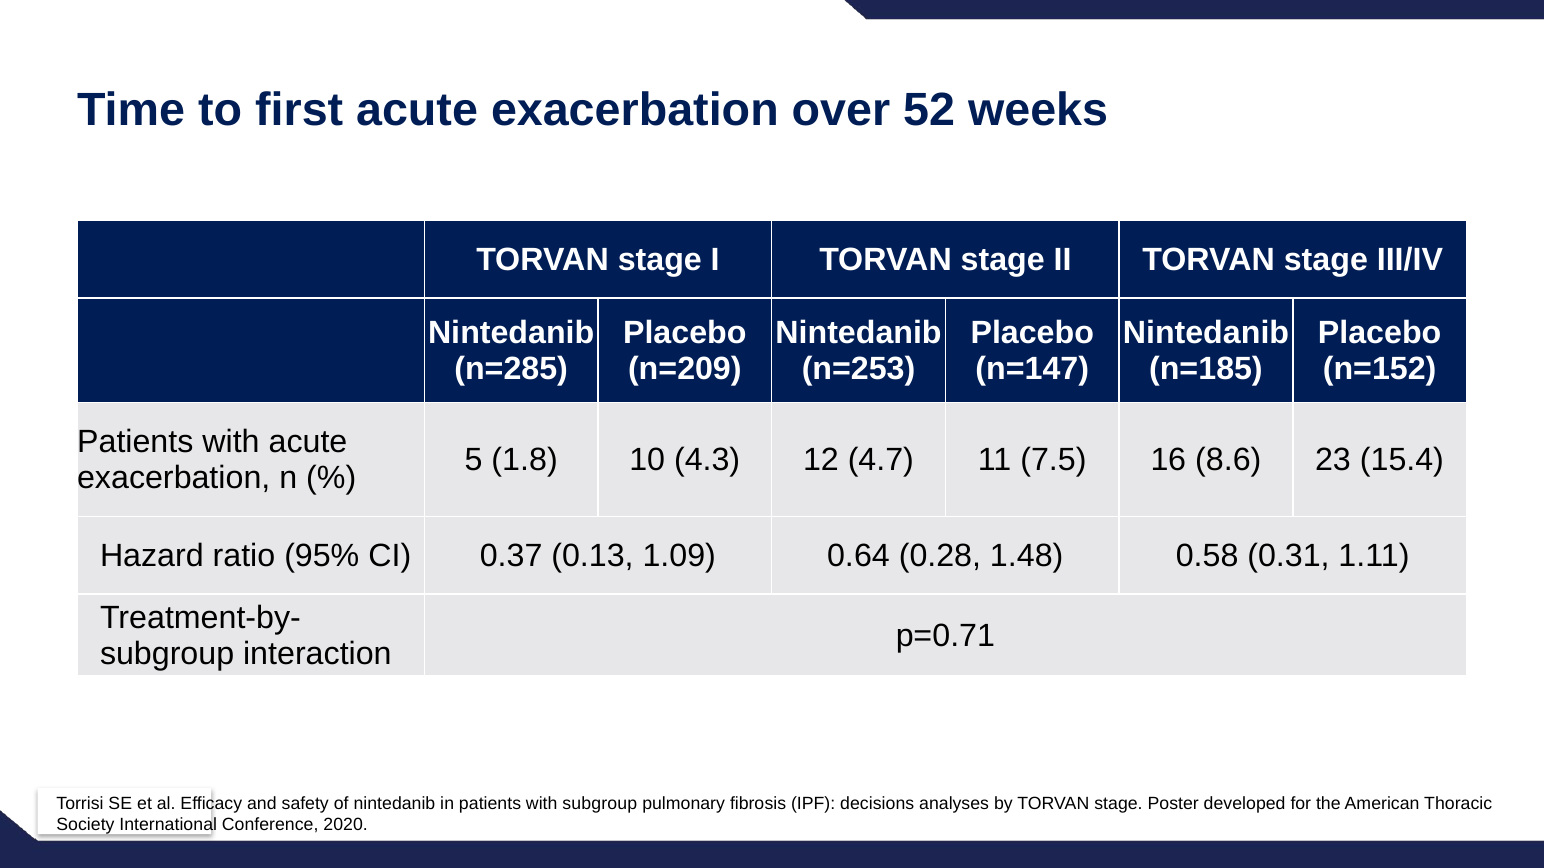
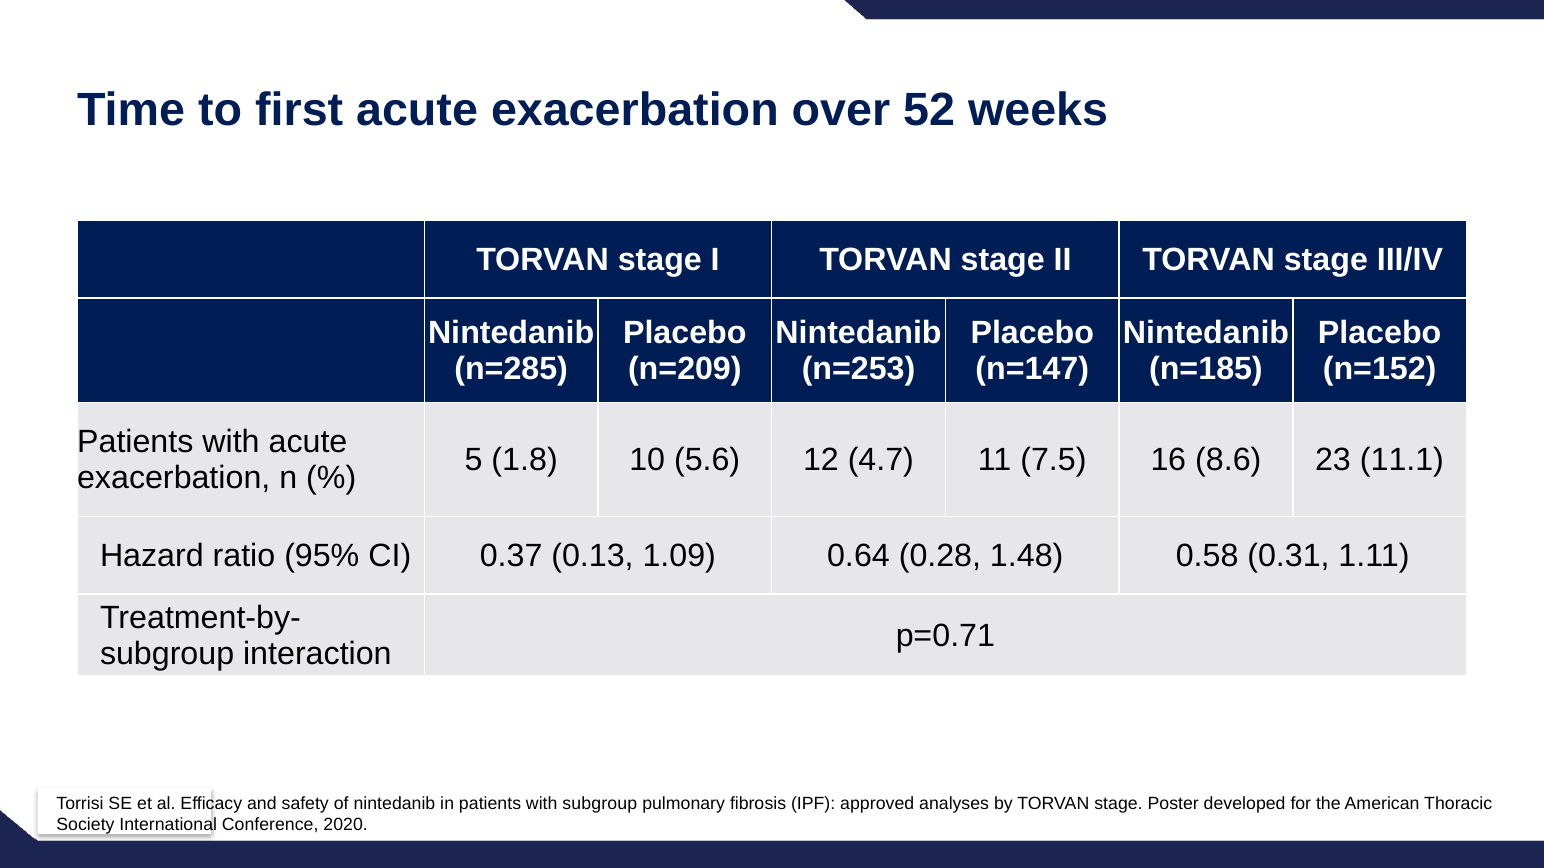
4.3: 4.3 -> 5.6 (707, 460)
15.4: 15.4 -> 11.1 (1402, 460)
decisions: decisions -> approved (877, 804)
